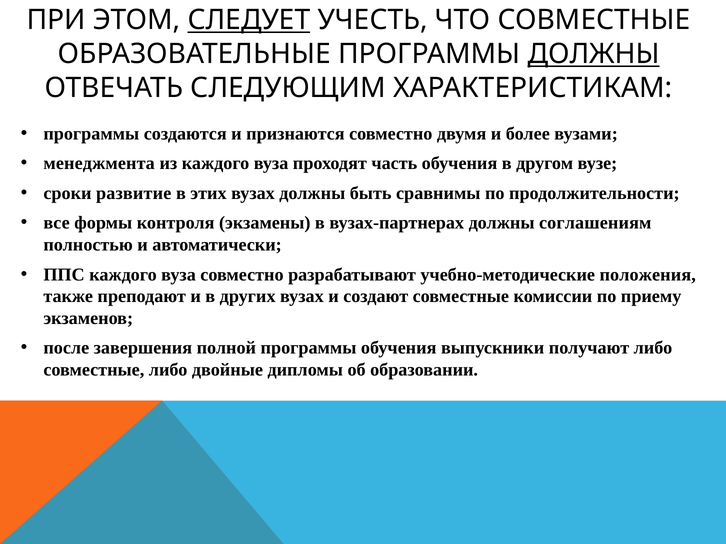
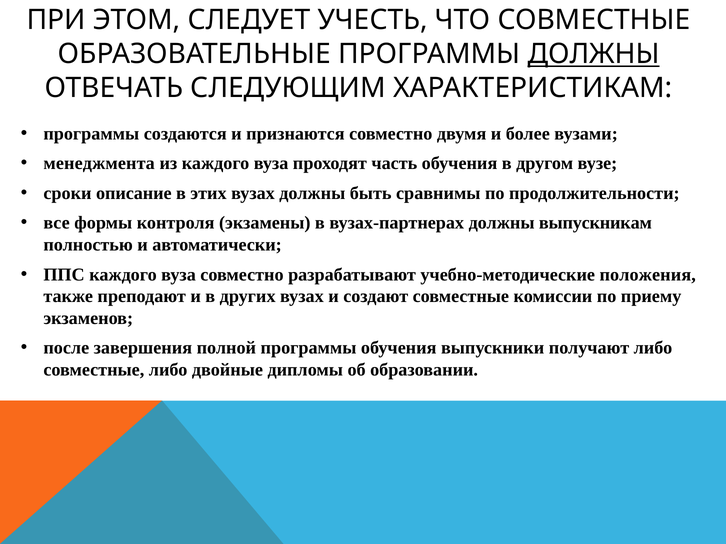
СЛЕДУЕТ underline: present -> none (249, 20)
развитие: развитие -> описание (134, 193)
соглашениям: соглашениям -> выпускникам (595, 223)
